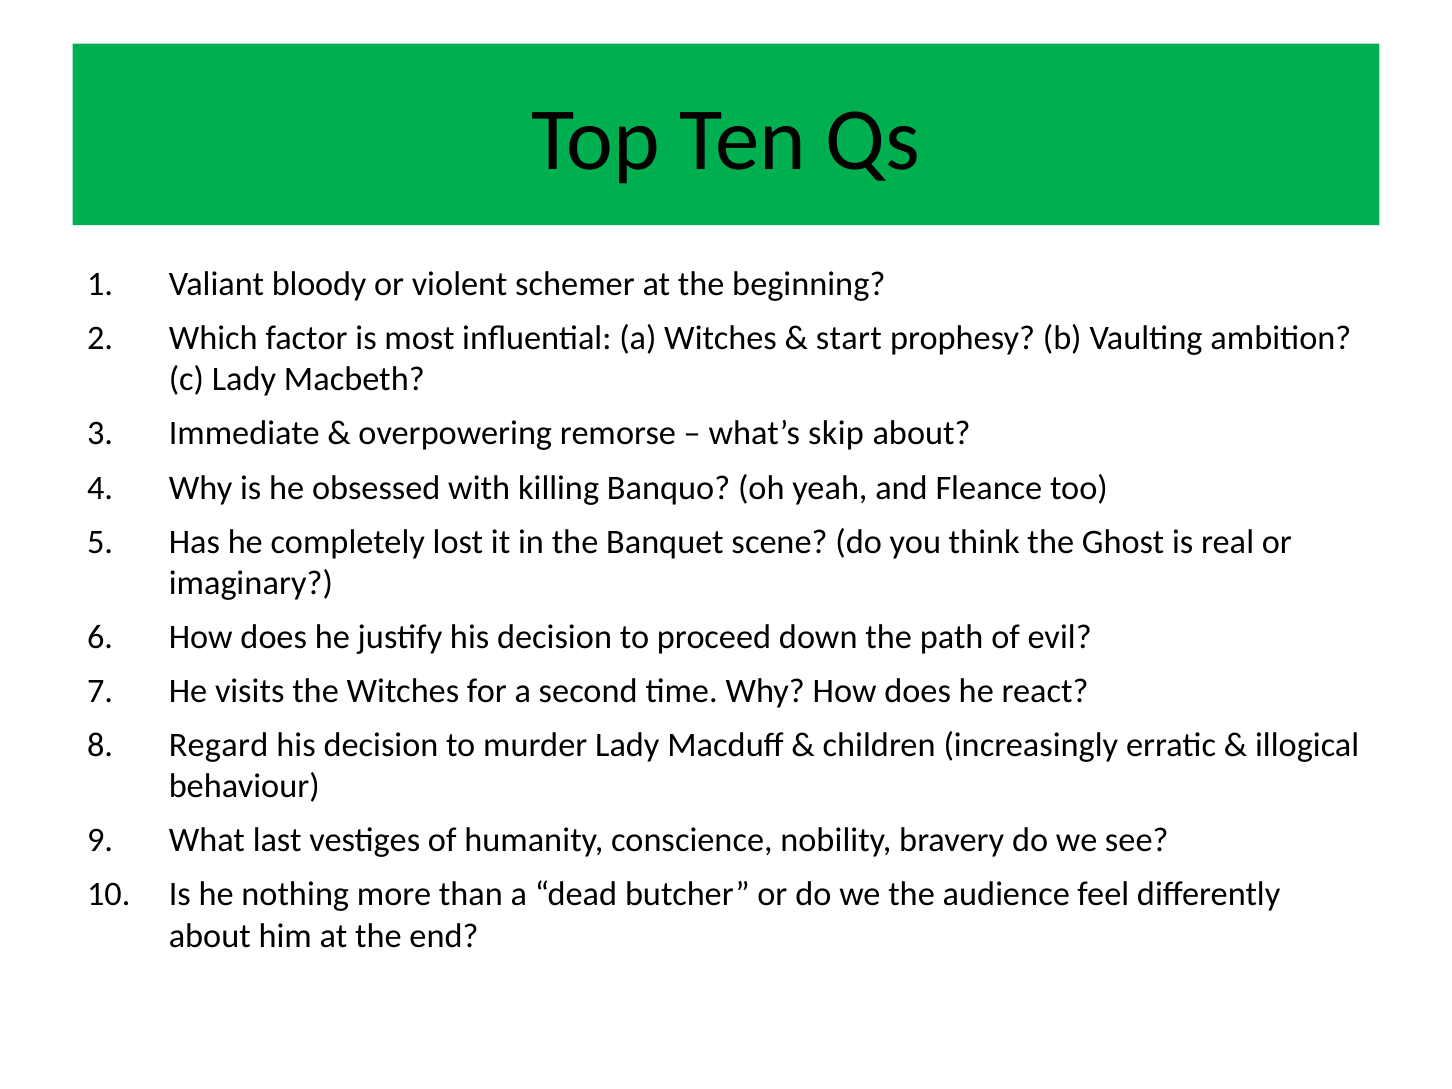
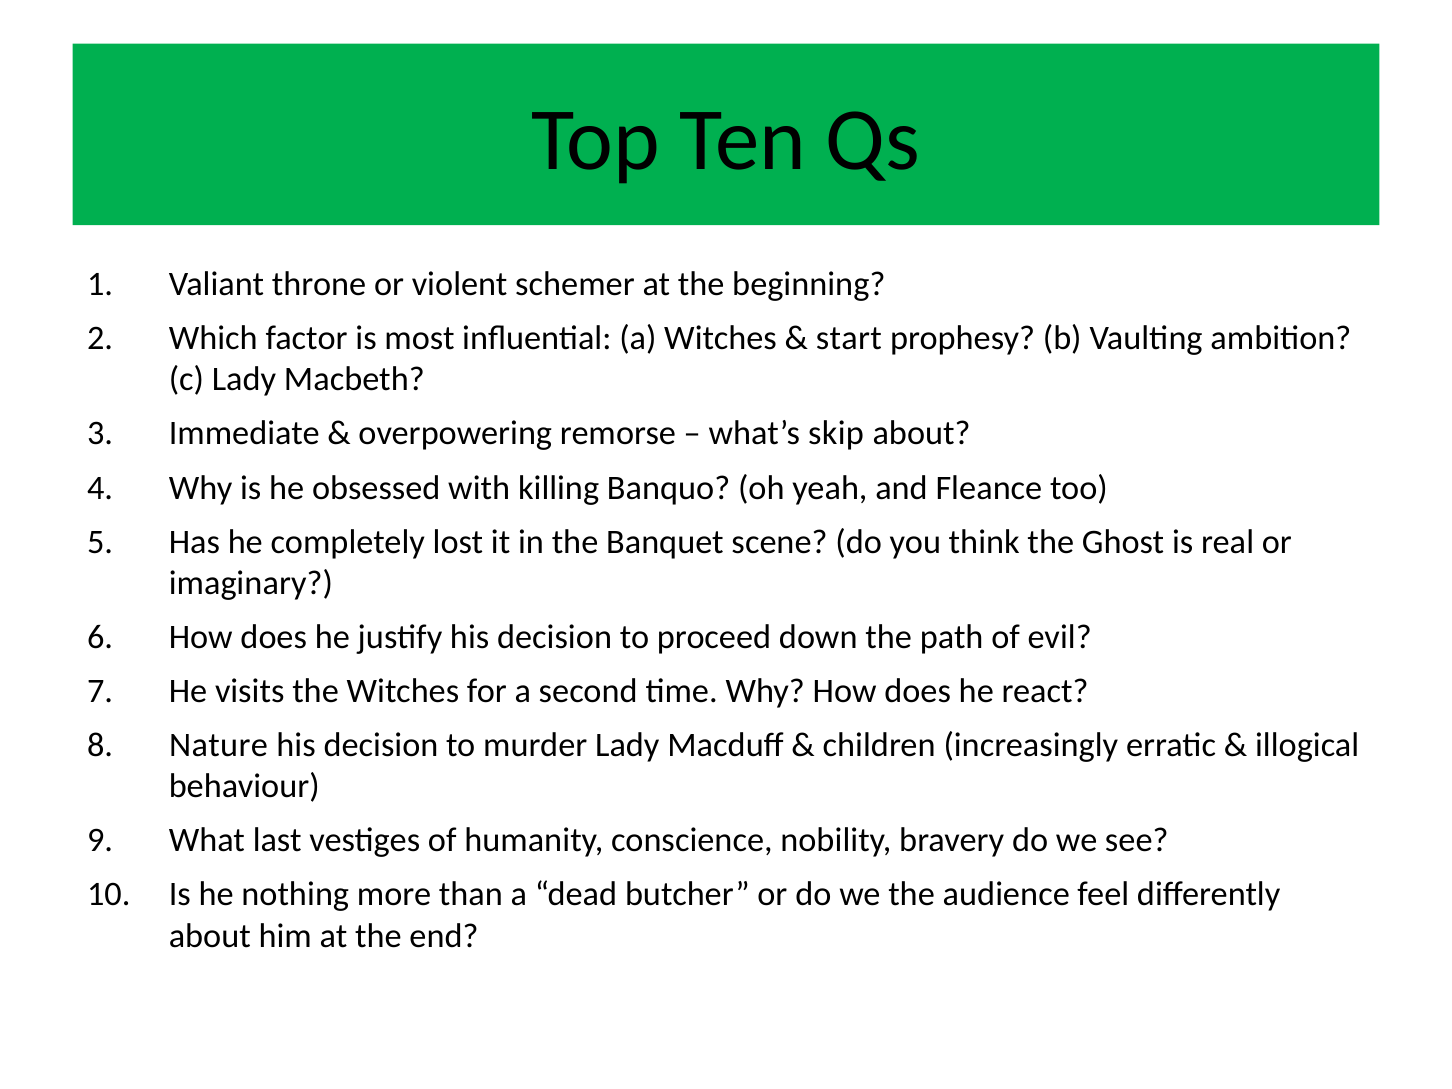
bloody: bloody -> throne (319, 284)
Regard: Regard -> Nature (219, 745)
